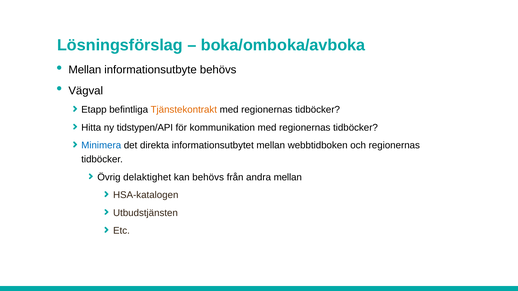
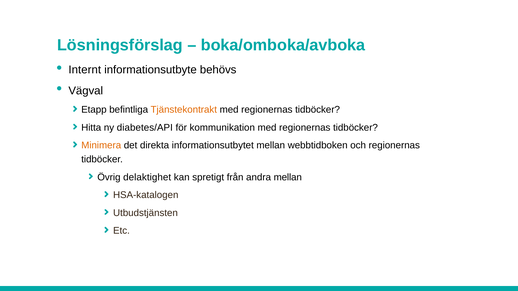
Mellan: Mellan -> Internt (85, 70)
tidstypen/API: tidstypen/API -> diabetes/API (145, 128)
Minimera colour: blue -> orange (101, 146)
kan behövs: behövs -> spretigt (208, 177)
